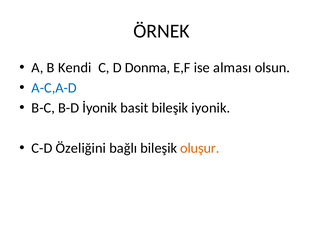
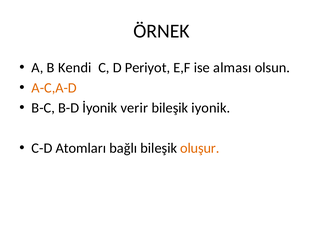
Donma: Donma -> Periyot (148, 68)
A-C,A-D colour: blue -> orange (54, 88)
basit: basit -> verir (134, 108)
Özeliğini: Özeliğini -> Atomları (81, 148)
